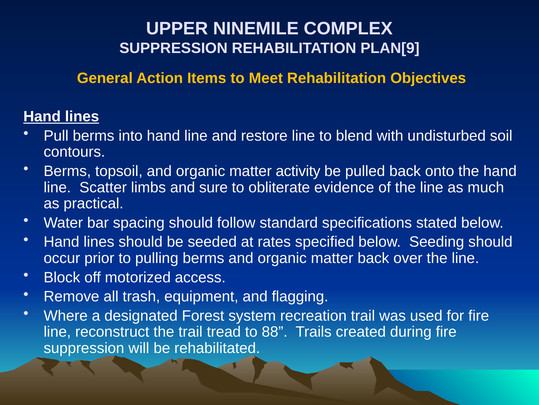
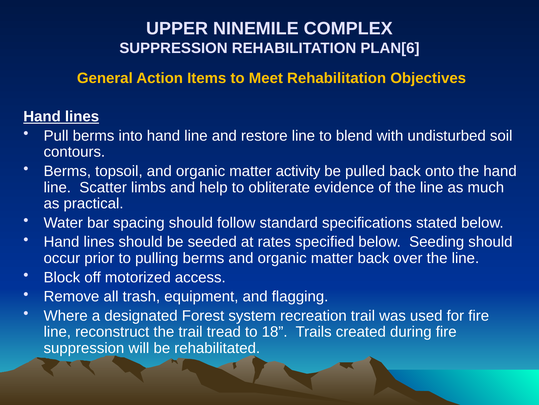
PLAN[9: PLAN[9 -> PLAN[6 (390, 48)
sure: sure -> help (213, 187)
88: 88 -> 18 (275, 331)
